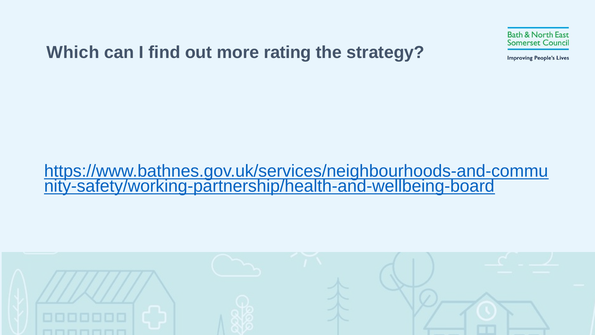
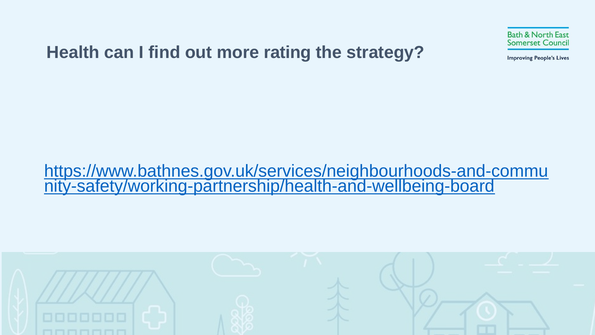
Which: Which -> Health (73, 52)
